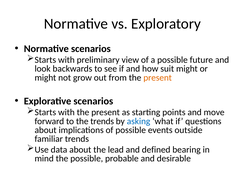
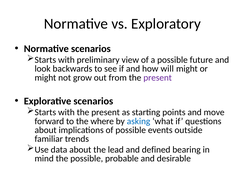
suit: suit -> will (167, 69)
present colour: orange -> purple (158, 77)
the trends: trends -> where (102, 121)
